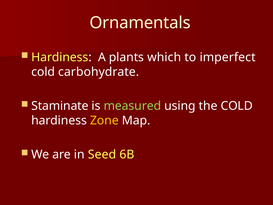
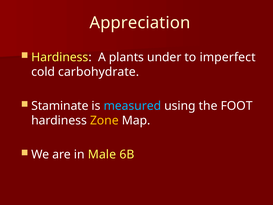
Ornamentals: Ornamentals -> Appreciation (140, 23)
which: which -> under (164, 57)
measured colour: light green -> light blue (132, 106)
the COLD: COLD -> FOOT (237, 106)
Seed: Seed -> Male (102, 154)
